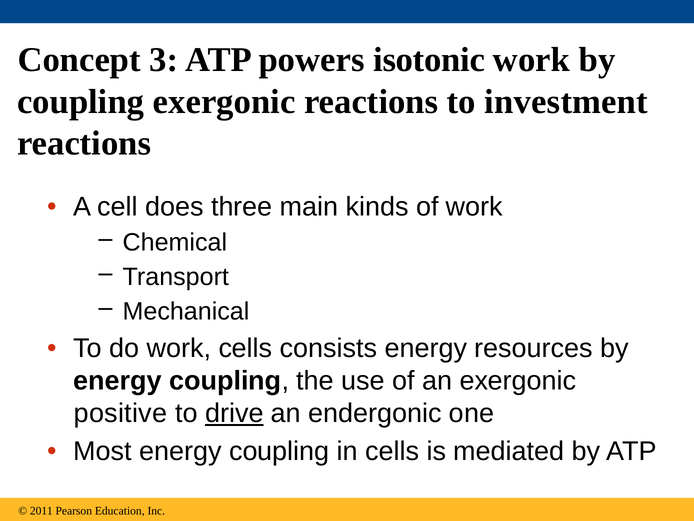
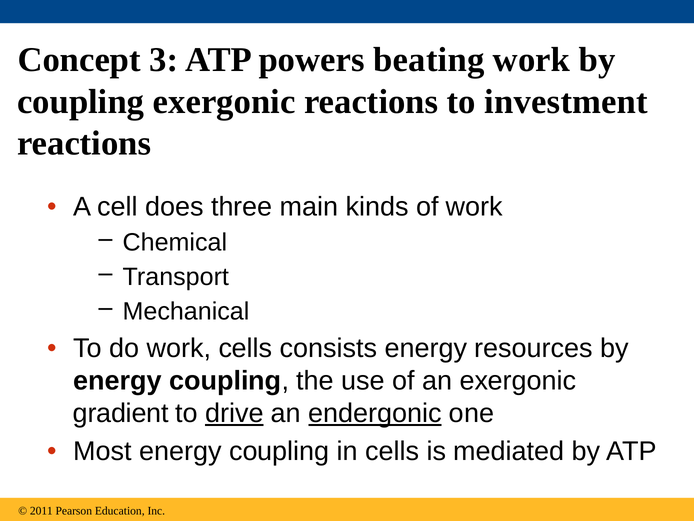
isotonic: isotonic -> beating (429, 60)
positive: positive -> gradient (121, 413)
endergonic underline: none -> present (375, 413)
